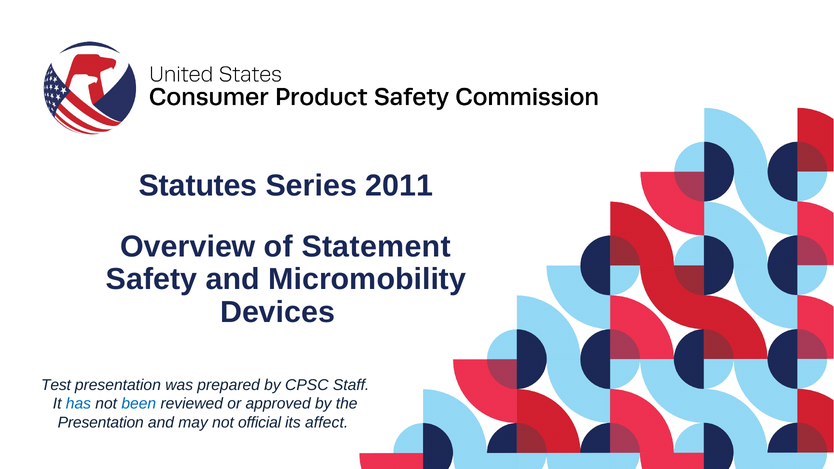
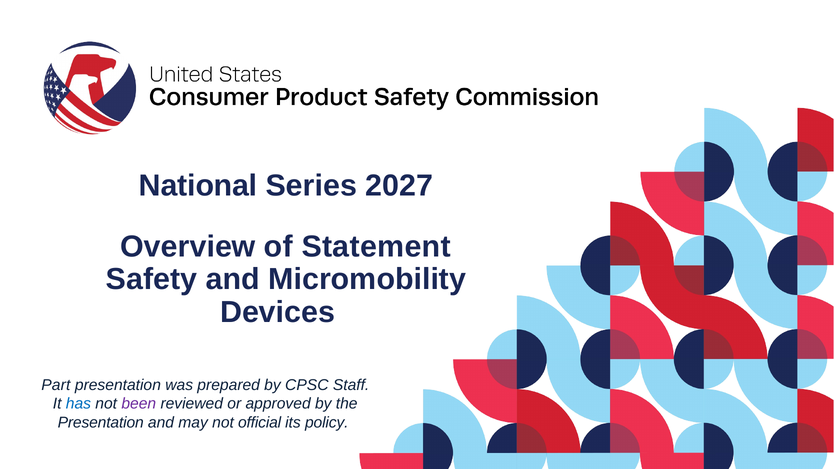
Statutes: Statutes -> National (198, 186)
2011: 2011 -> 2027 (399, 186)
Test: Test -> Part (56, 385)
been colour: blue -> purple (139, 404)
affect: affect -> policy (327, 423)
